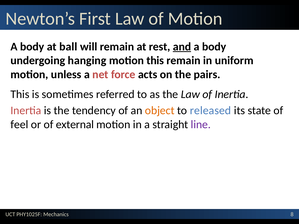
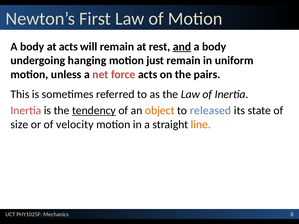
at ball: ball -> acts (68, 47)
motion this: this -> just (155, 61)
tendency underline: none -> present (94, 111)
feel: feel -> size (19, 125)
external: external -> velocity (75, 125)
line colour: purple -> orange (201, 125)
